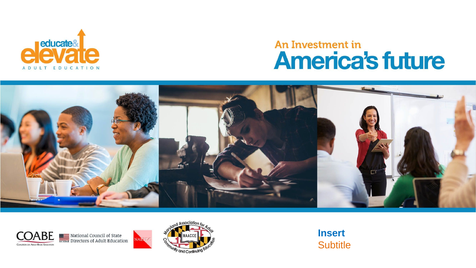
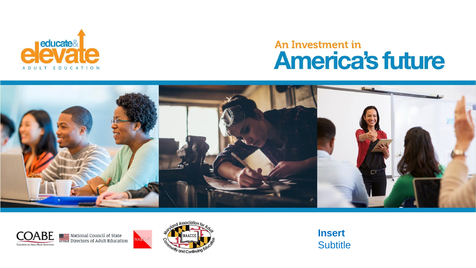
Subtitle colour: orange -> blue (334, 245)
